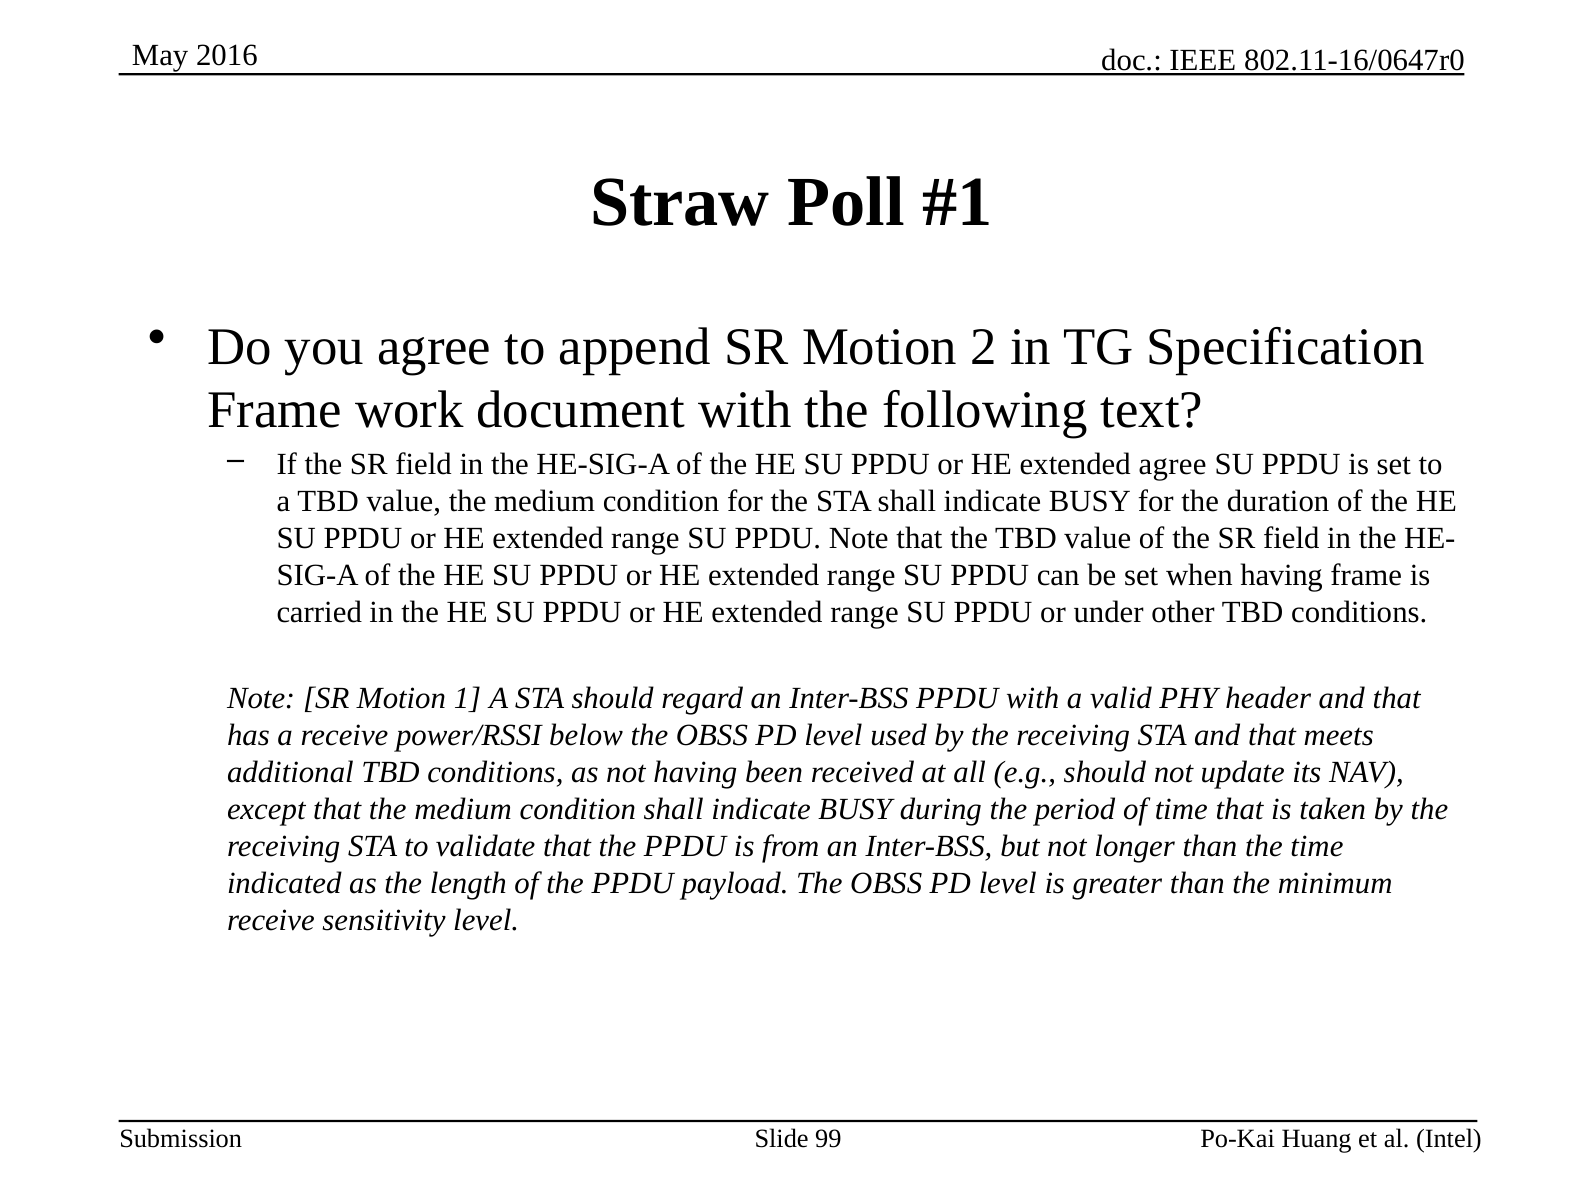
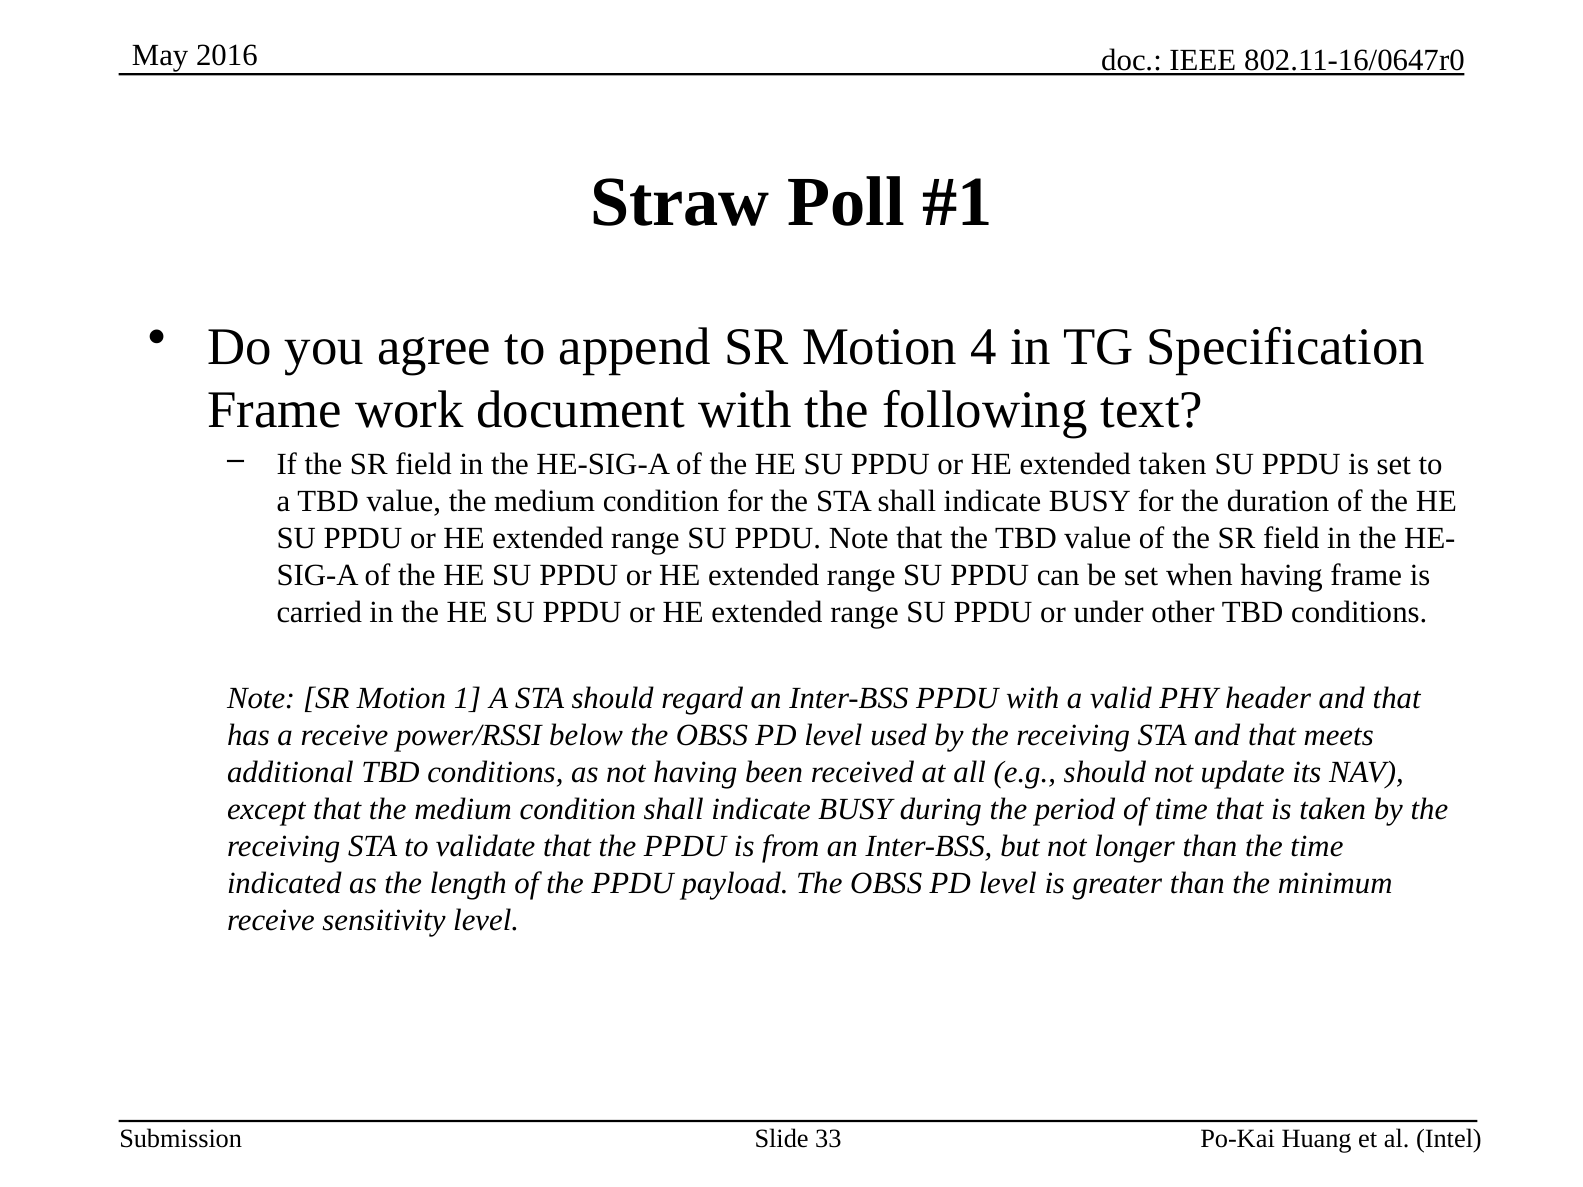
2: 2 -> 4 (984, 347)
extended agree: agree -> taken (1173, 465)
99: 99 -> 33 (828, 1139)
